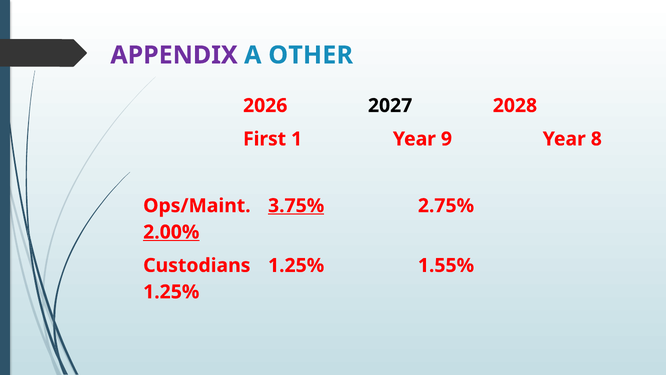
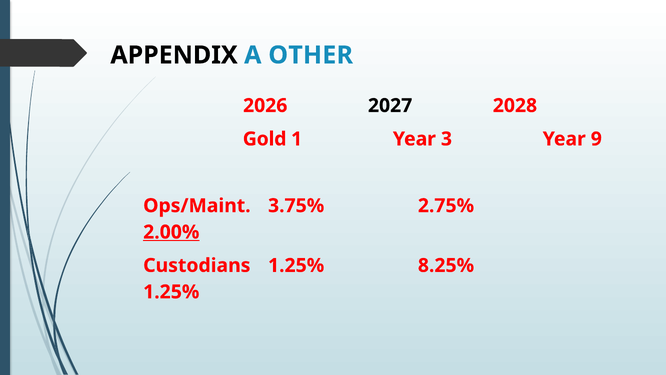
APPENDIX colour: purple -> black (174, 55)
First: First -> Gold (265, 139)
9: 9 -> 3 (446, 139)
8: 8 -> 9 (596, 139)
3.75% underline: present -> none (296, 206)
1.55%: 1.55% -> 8.25% (446, 265)
